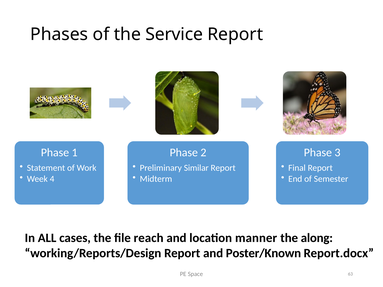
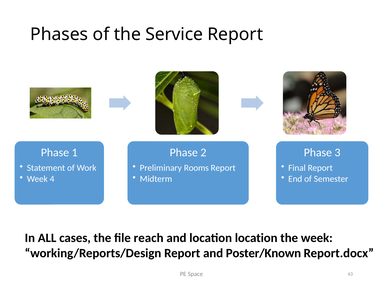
Similar: Similar -> Rooms (196, 168)
location manner: manner -> location (256, 238)
the along: along -> week (317, 238)
